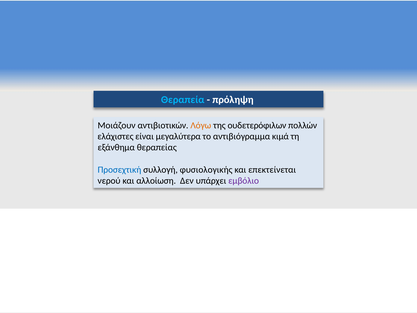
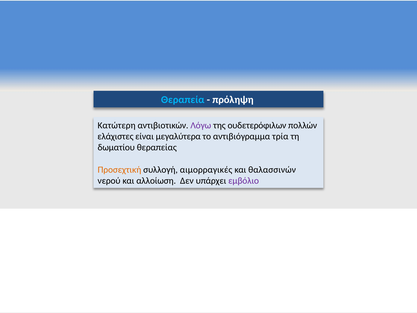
Μοιάζουν: Μοιάζουν -> Κατώτερη (117, 125)
Λόγω colour: orange -> purple (201, 125)
κιμά: κιμά -> τρία (280, 136)
εξάνθημα: εξάνθημα -> δωματίου (116, 147)
Προσεχτική colour: blue -> orange (119, 170)
φυσιολογικής: φυσιολογικής -> αιμορραγικές (206, 170)
επεκτείνεται: επεκτείνεται -> θαλασσινών (272, 170)
